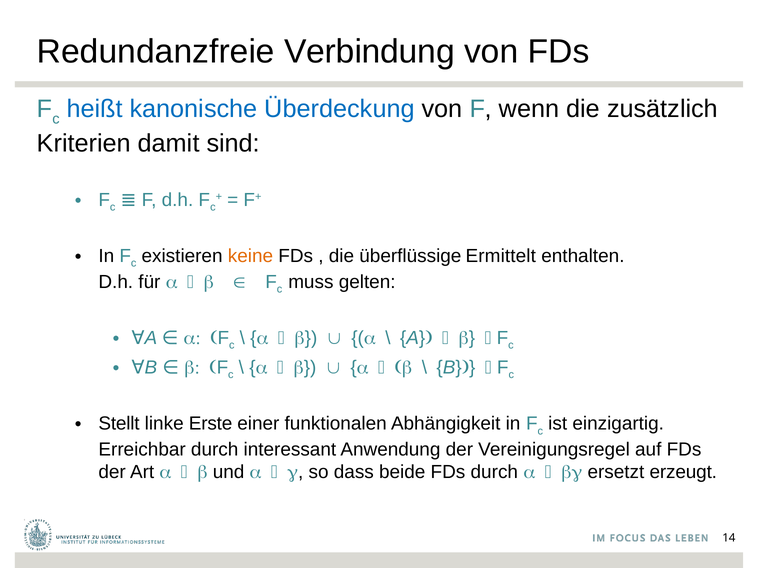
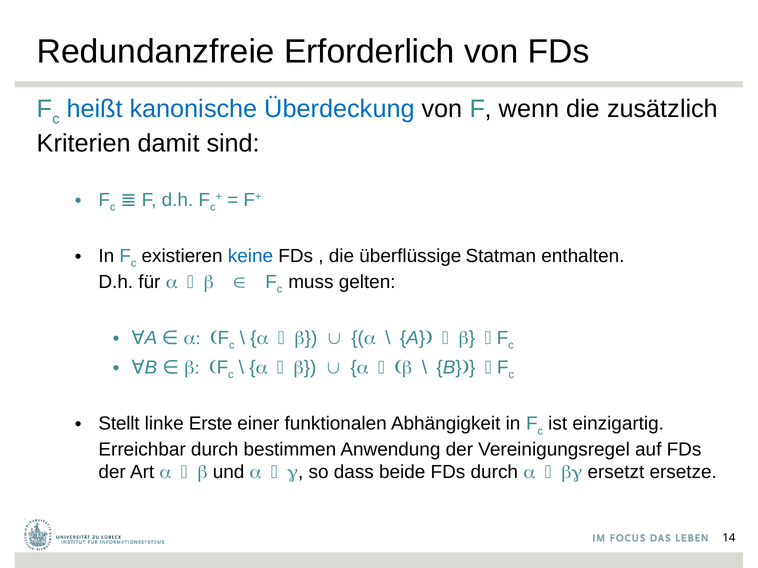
Verbindung: Verbindung -> Erforderlich (369, 52)
keine colour: orange -> blue (250, 256)
Ermittelt: Ermittelt -> Statman (501, 256)
interessant: interessant -> bestimmen (290, 450)
erzeugt: erzeugt -> ersetze (683, 473)
